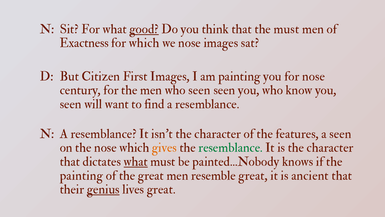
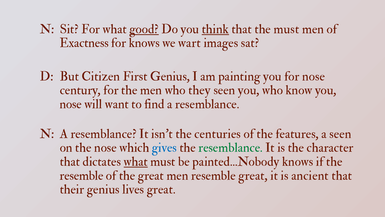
think underline: none -> present (215, 29)
for which: which -> knows (144, 43)
we nose: nose -> wart (189, 43)
First Images: Images -> Genius (170, 76)
who seen: seen -> they (199, 90)
seen: seen -> nose (71, 104)
isn't the character: character -> centuries (218, 134)
gives colour: orange -> blue (164, 147)
painting: painting -> resemble (82, 175)
genius underline: present -> none (103, 189)
